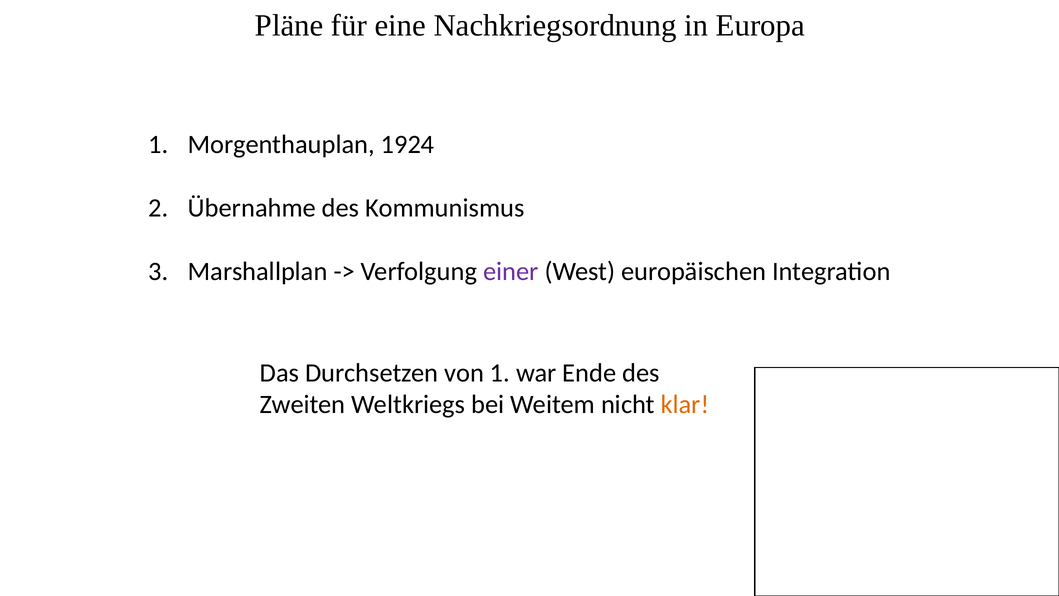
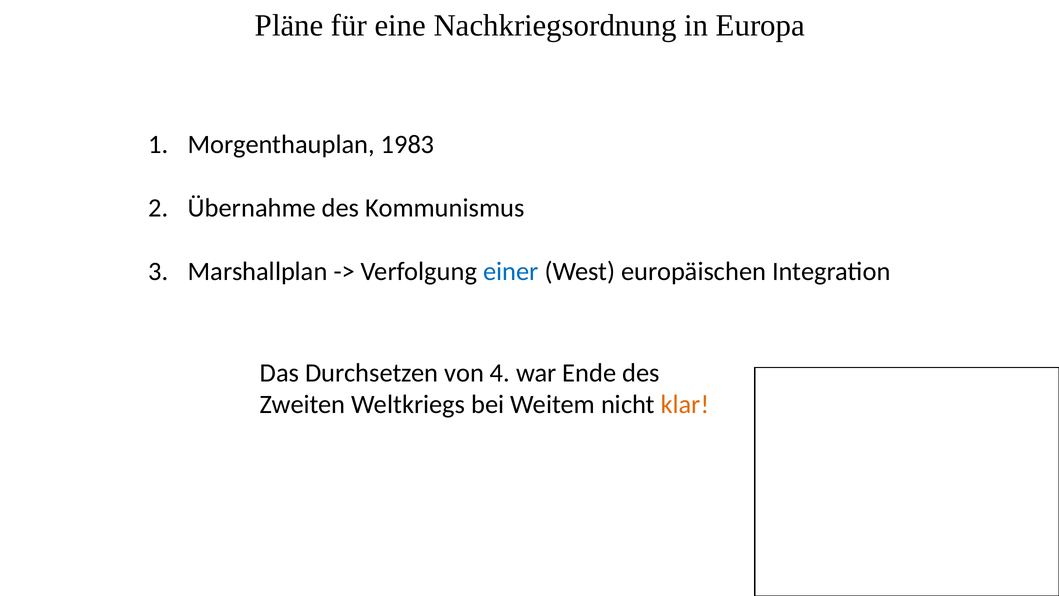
1924: 1924 -> 1983 (408, 144)
einer colour: purple -> blue (511, 271)
von 1: 1 -> 4 (500, 373)
